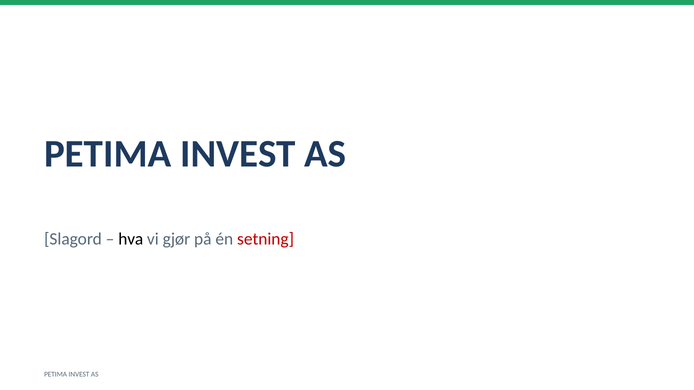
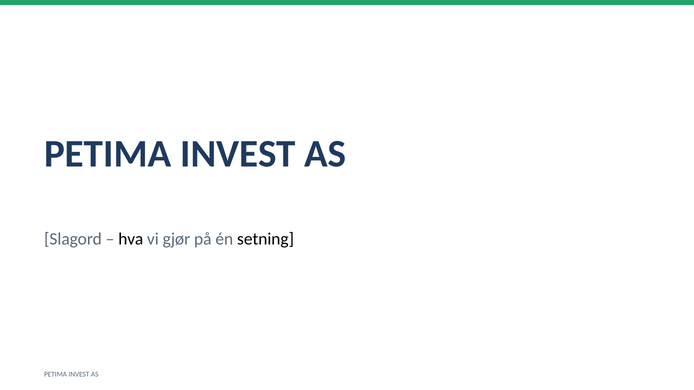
setning colour: red -> black (266, 239)
